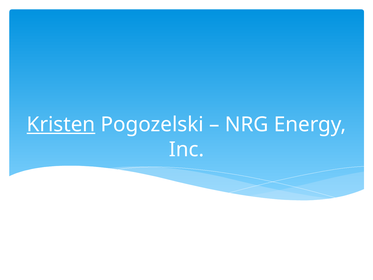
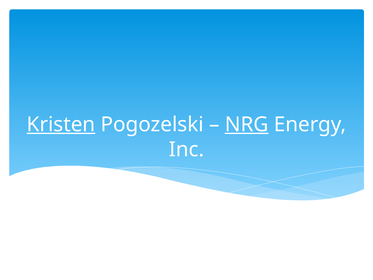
NRG underline: none -> present (247, 124)
